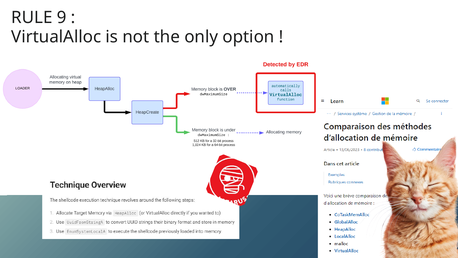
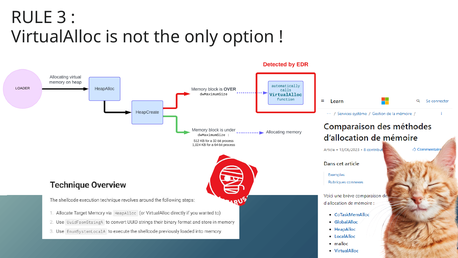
9: 9 -> 3 (62, 18)
